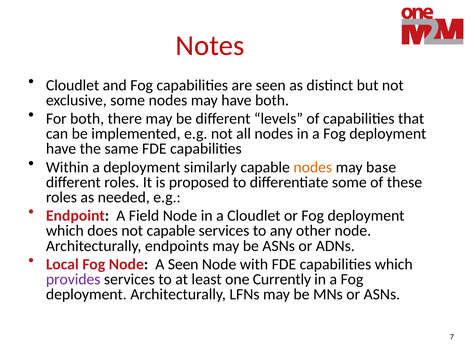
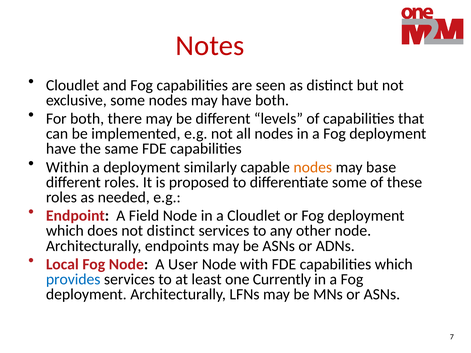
not capable: capable -> distinct (171, 231)
A Seen: Seen -> User (183, 264)
provides colour: purple -> blue (73, 280)
